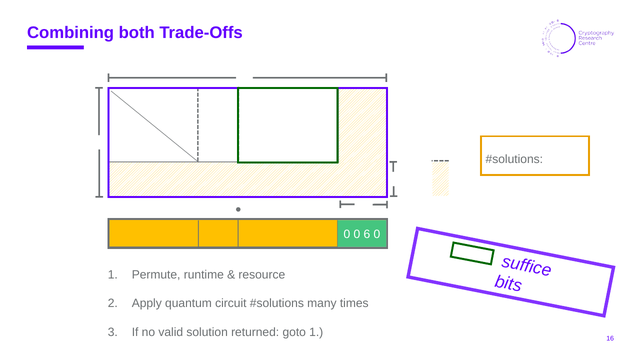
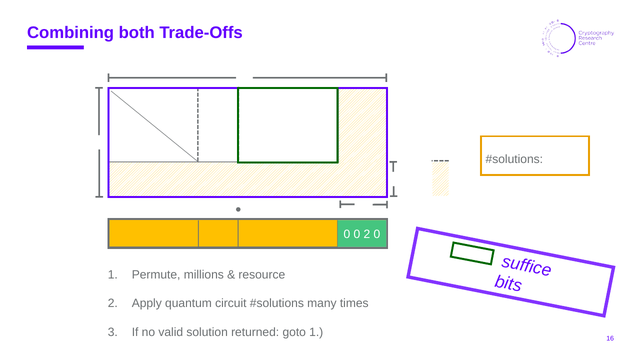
0 6: 6 -> 2 (367, 234)
runtime: runtime -> millions (204, 274)
